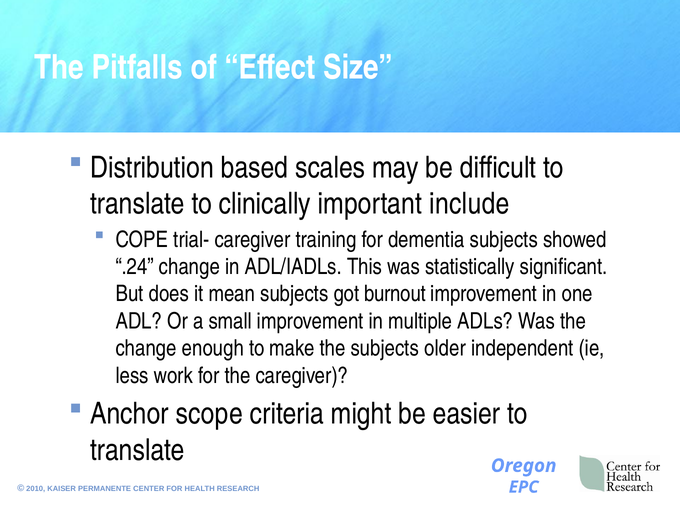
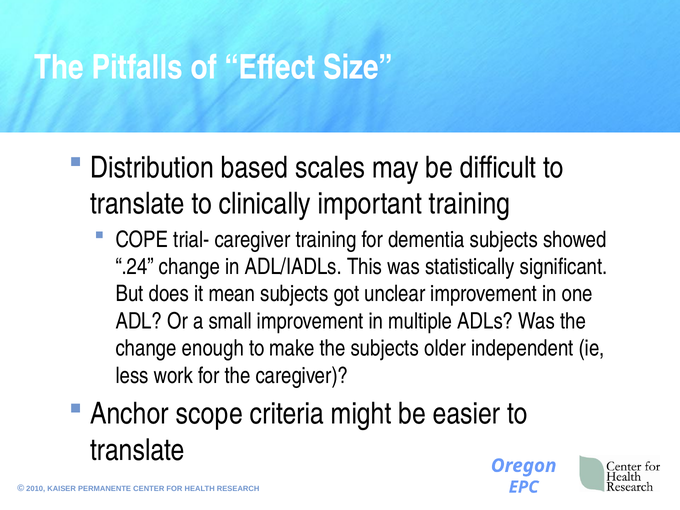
important include: include -> training (470, 204)
burnout: burnout -> unclear (395, 294)
